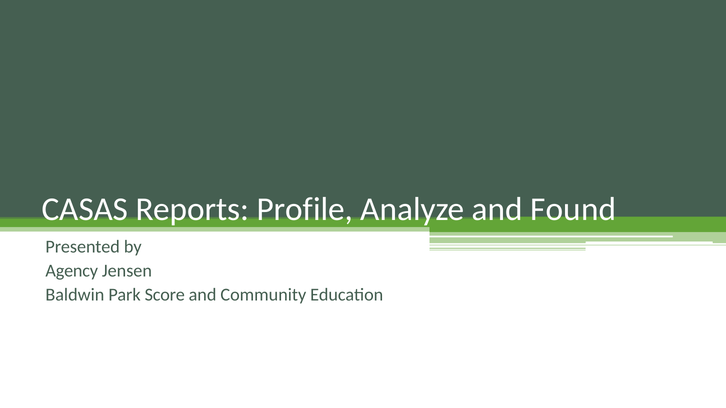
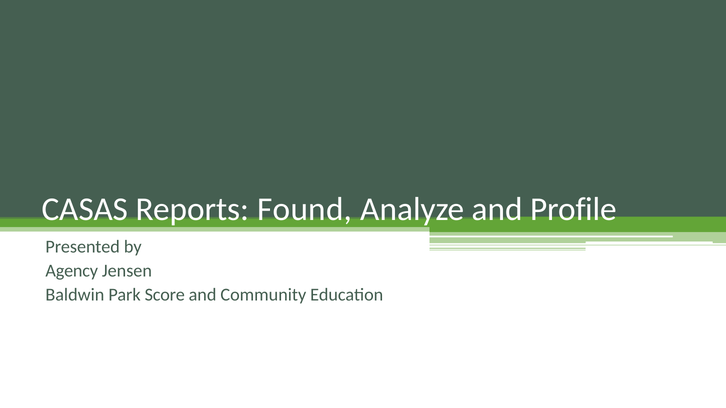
Profile: Profile -> Found (305, 209)
Found: Found -> Profile (573, 209)
